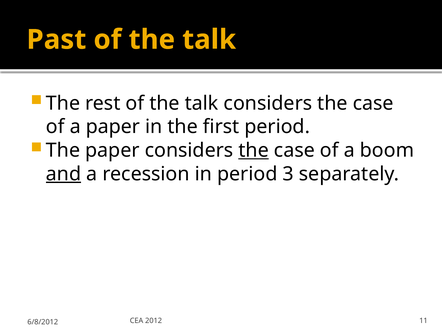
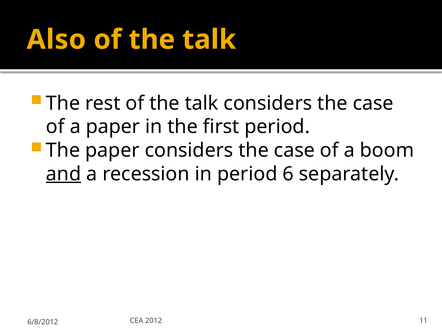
Past: Past -> Also (56, 40)
the underline: present -> none (254, 151)
3: 3 -> 6 (288, 174)
